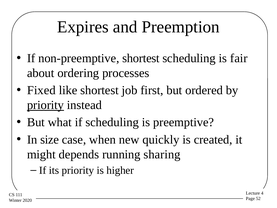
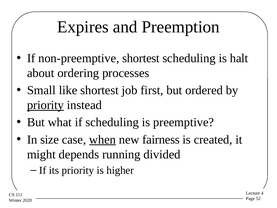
fair: fair -> halt (239, 58)
Fixed: Fixed -> Small (41, 90)
when underline: none -> present (103, 139)
quickly: quickly -> fairness (161, 139)
sharing: sharing -> divided (162, 154)
